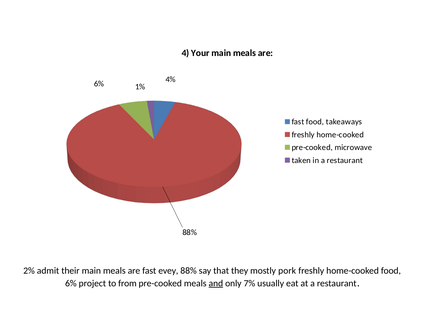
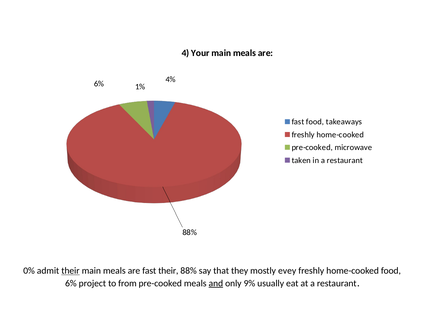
2%: 2% -> 0% (29, 271)
their underline: none -> present (70, 271)
fast evey: evey -> their (168, 271)
pork: pork -> evey (287, 271)
7%: 7% -> 9% (249, 284)
